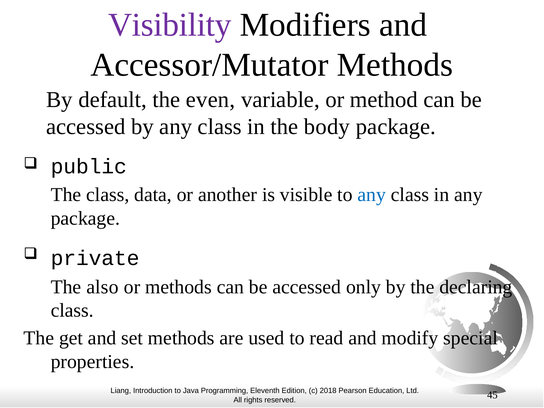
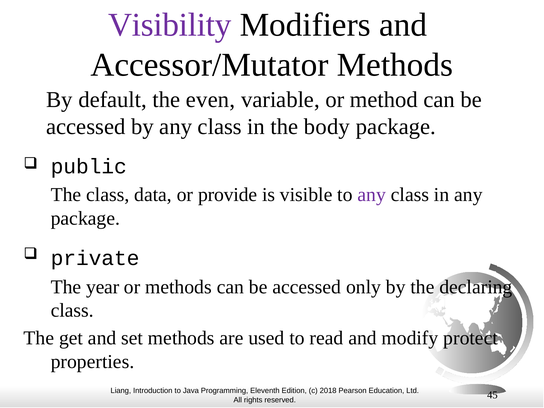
another: another -> provide (228, 195)
any colour: blue -> purple (372, 195)
also: also -> year (103, 287)
special: special -> protect (471, 338)
